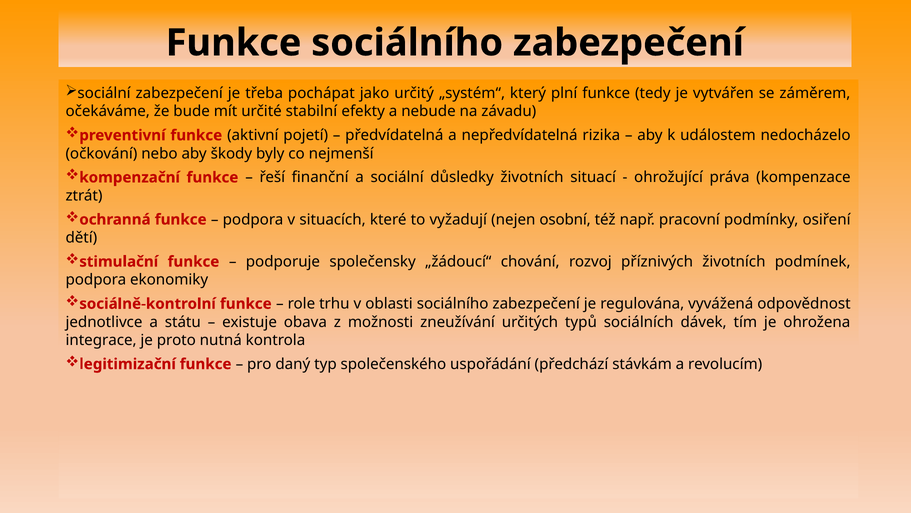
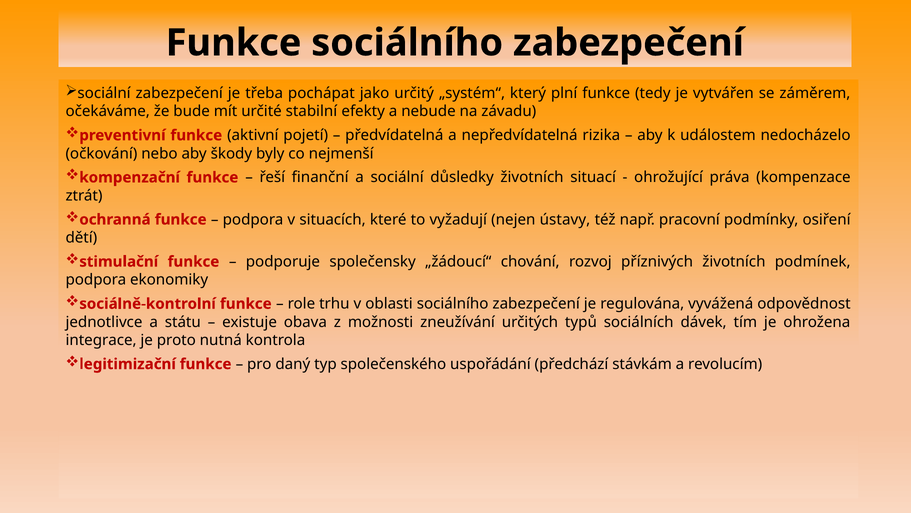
osobní: osobní -> ústavy (565, 219)
